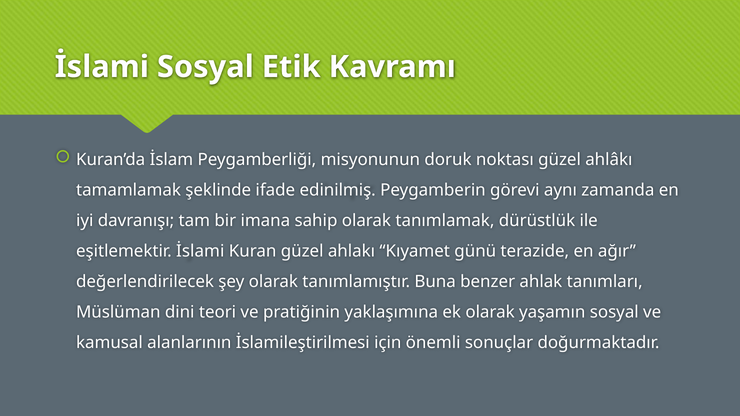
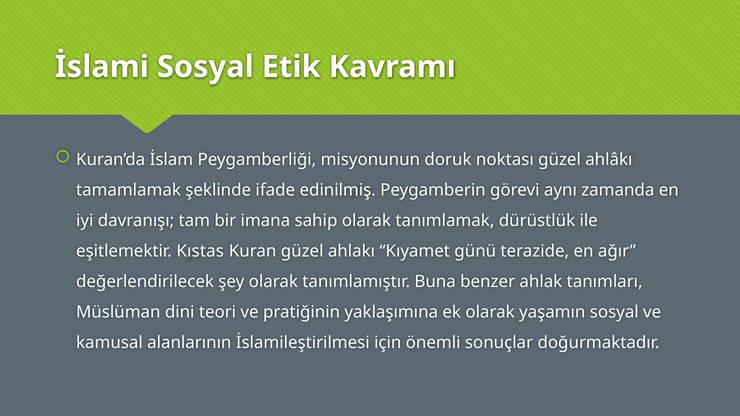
eşitlemektir İslami: İslami -> Kıstas (200, 251)
